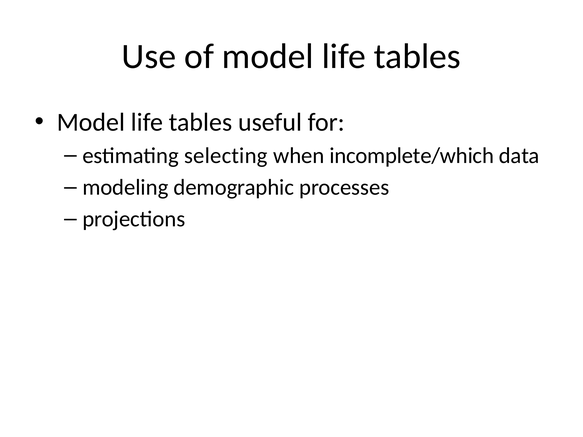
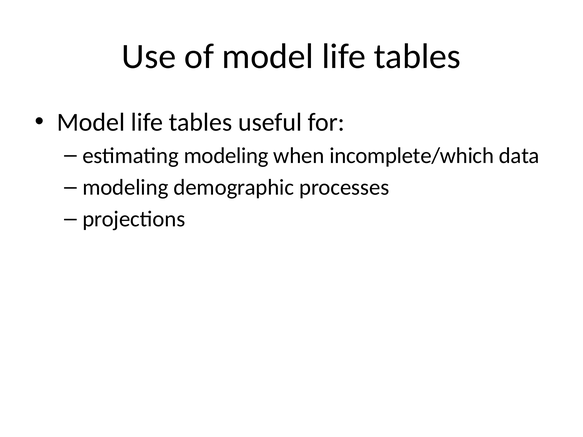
estimating selecting: selecting -> modeling (226, 156)
